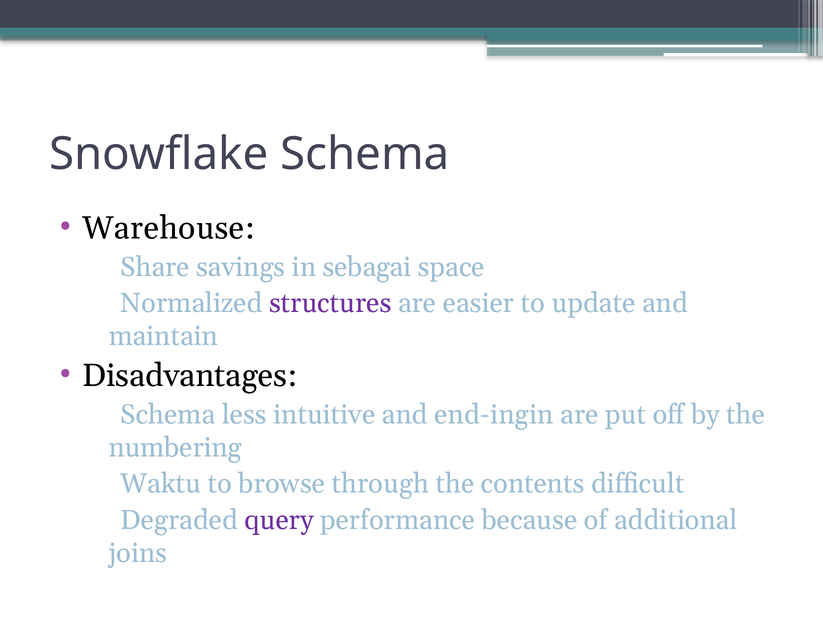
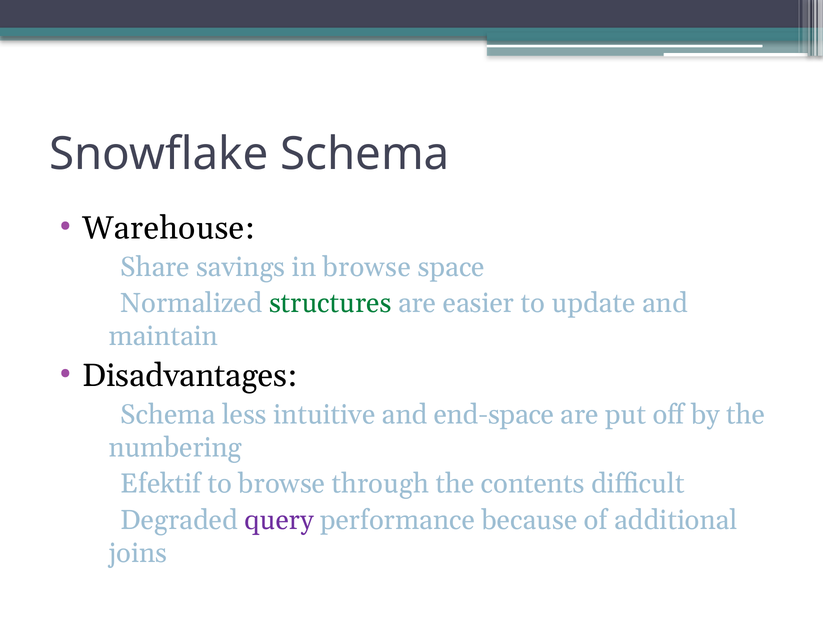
in sebagai: sebagai -> browse (367, 267)
structures colour: purple -> green (330, 303)
end-ingin: end-ingin -> end-space (494, 414)
Waktu: Waktu -> Efektif (161, 483)
